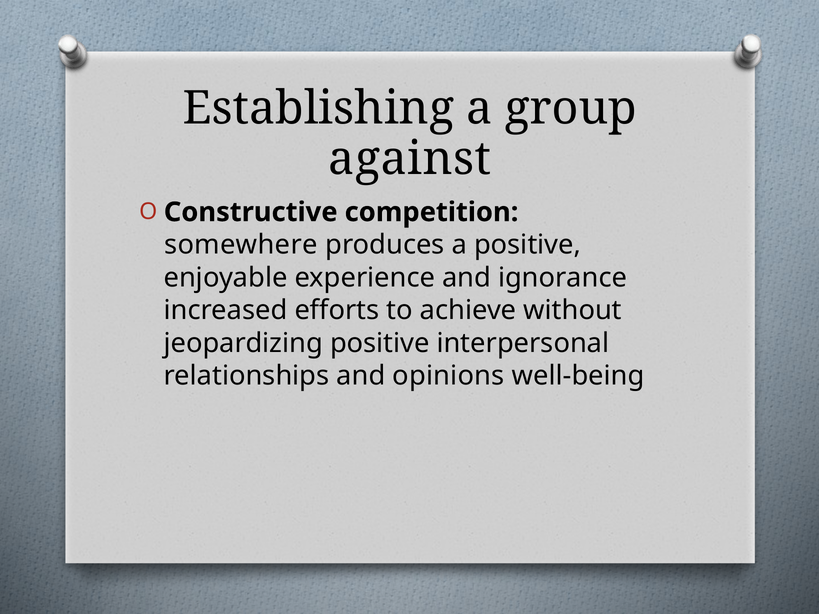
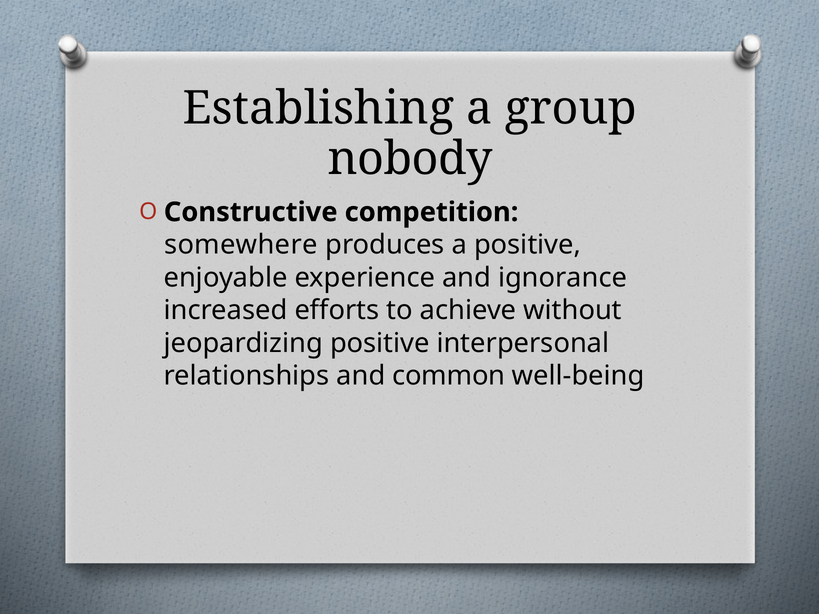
against: against -> nobody (410, 159)
opinions: opinions -> common (449, 376)
